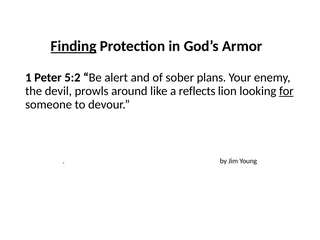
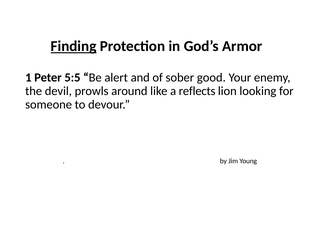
5:2: 5:2 -> 5:5 (72, 78)
plans: plans -> good (211, 78)
for underline: present -> none (286, 91)
